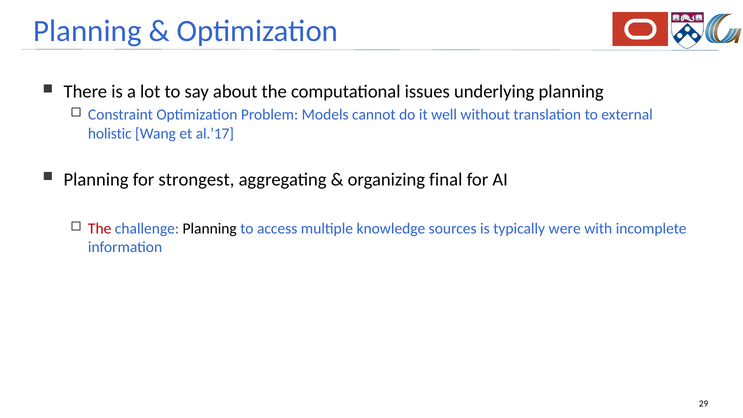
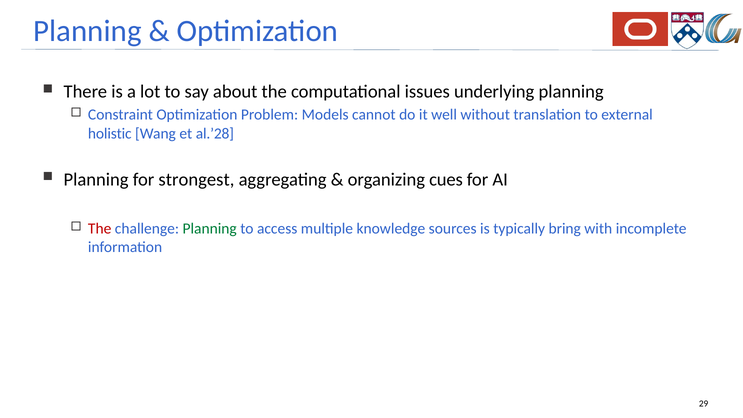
al.’17: al.’17 -> al.’28 (215, 133)
final: final -> cues (446, 179)
Planning colour: black -> green (210, 229)
were: were -> bring (565, 229)
